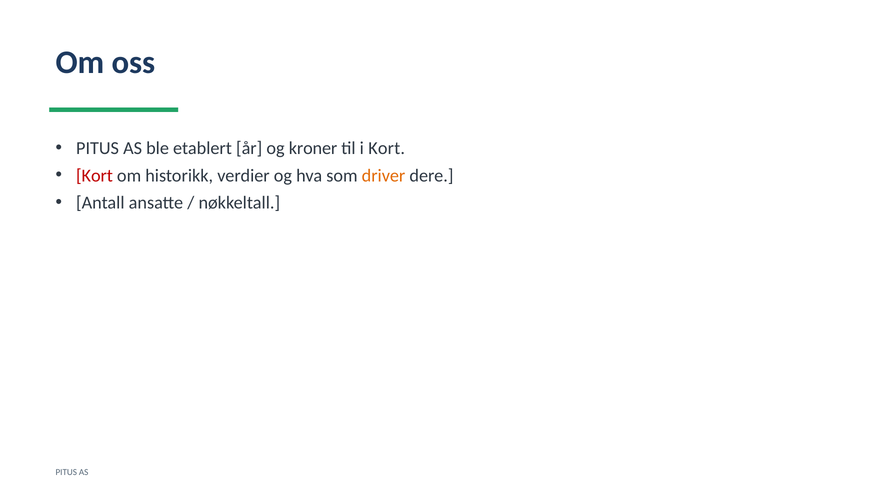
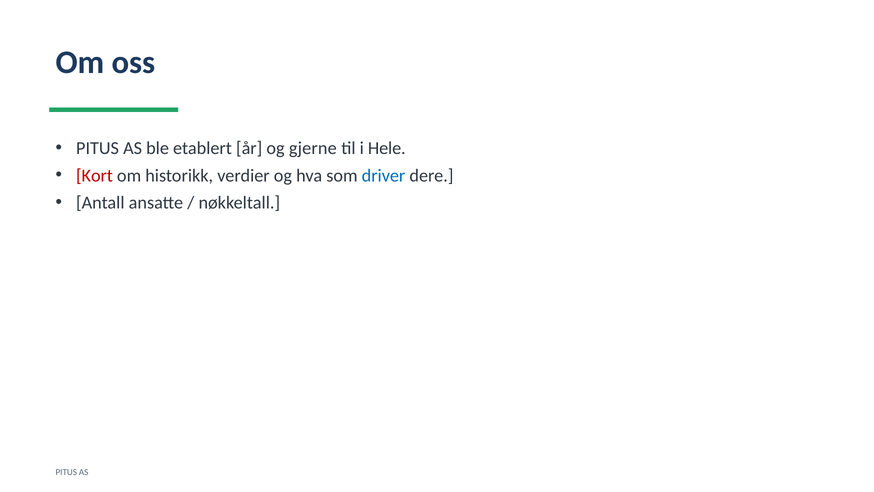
kroner: kroner -> gjerne (313, 148)
i Kort: Kort -> Hele (387, 148)
driver colour: orange -> blue (384, 175)
